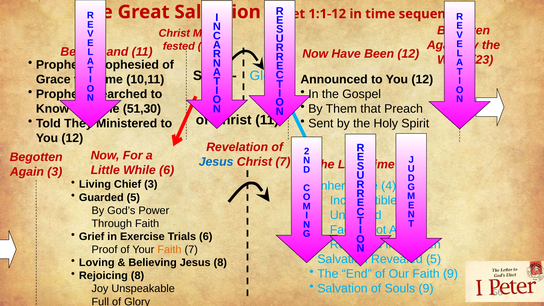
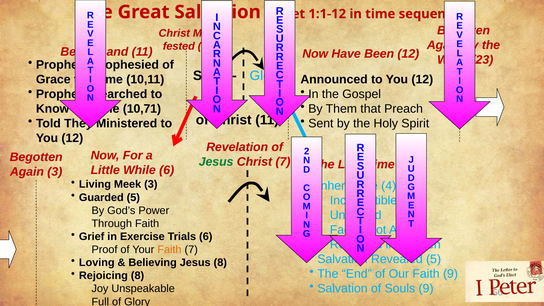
51,30: 51,30 -> 10,71 (142, 109)
Jesus colour: blue -> green (216, 162)
Chief: Chief -> Meek (128, 184)
